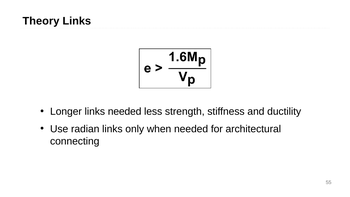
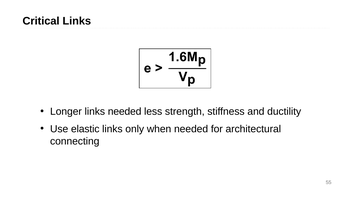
Theory: Theory -> Critical (41, 21)
radian: radian -> elastic (85, 129)
